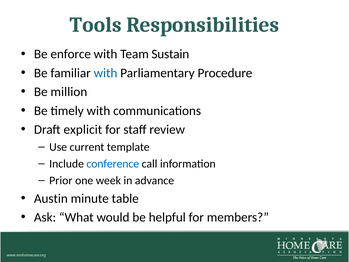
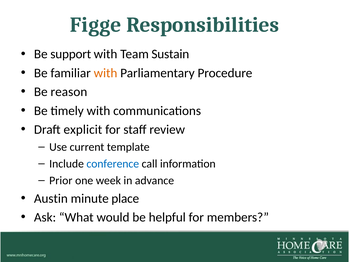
Tools: Tools -> Figge (96, 25)
enforce: enforce -> support (71, 54)
with colour: blue -> orange (106, 73)
million: million -> reason (69, 92)
table: table -> place (125, 198)
